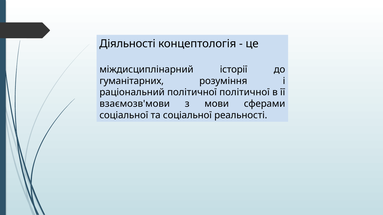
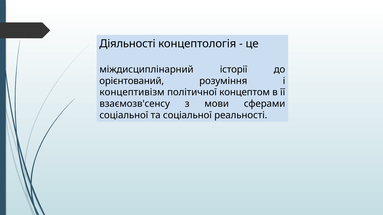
гуманітарних: гуманітарних -> орієнтований (132, 81)
раціональний: раціональний -> концептивізм (132, 93)
політичної політичної: політичної -> концептом (245, 93)
взаємозв'мови: взаємозв'мови -> взаємозв'сенсу (135, 104)
